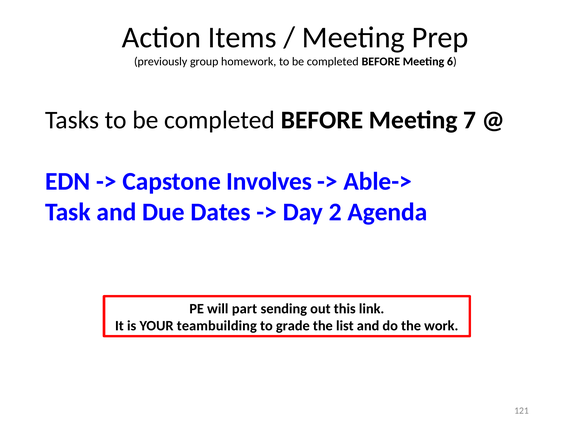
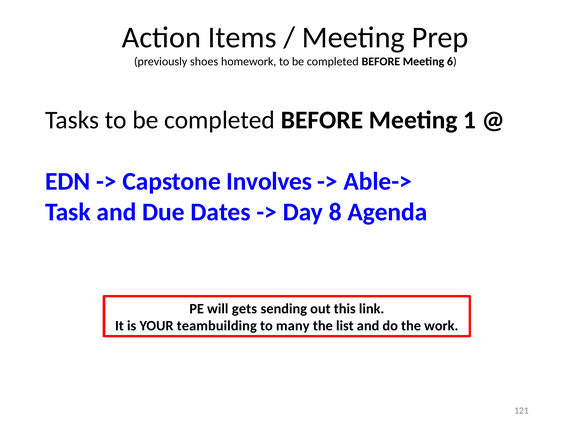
group: group -> shoes (204, 62)
7: 7 -> 1 (470, 120)
2: 2 -> 8 (335, 212)
part: part -> gets (244, 309)
grade: grade -> many (293, 326)
